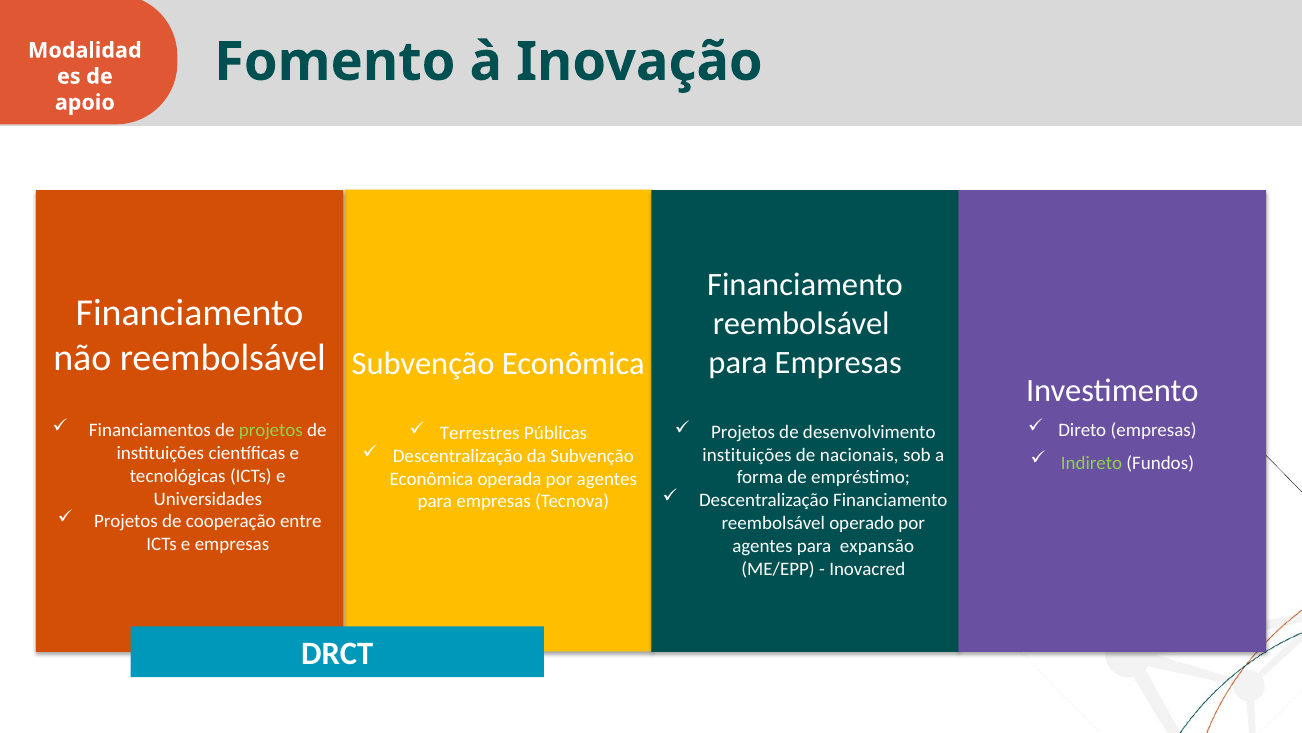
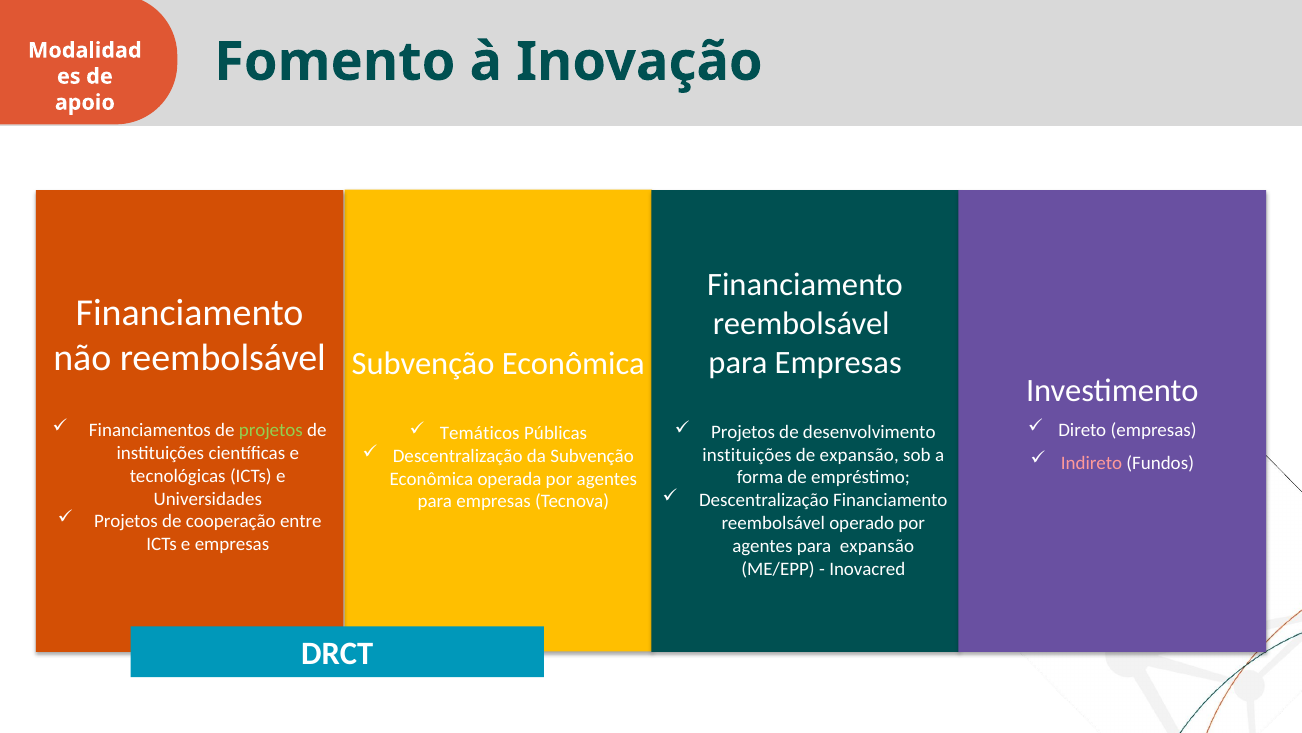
Terrestres: Terrestres -> Temáticos (480, 433)
de nacionais: nacionais -> expansão (859, 454)
Indireto colour: light green -> pink (1092, 462)
